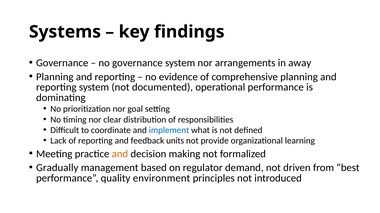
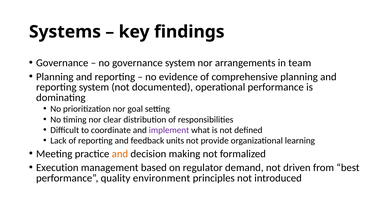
away: away -> team (300, 63)
implement colour: blue -> purple (169, 131)
Gradually: Gradually -> Execution (57, 168)
